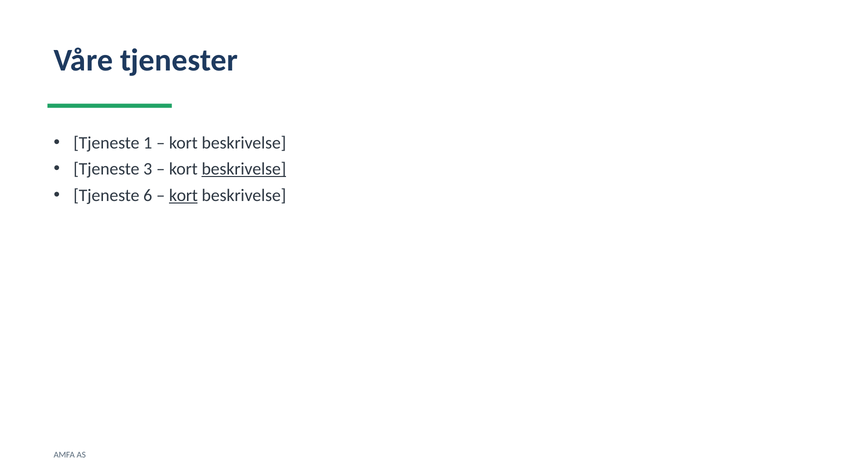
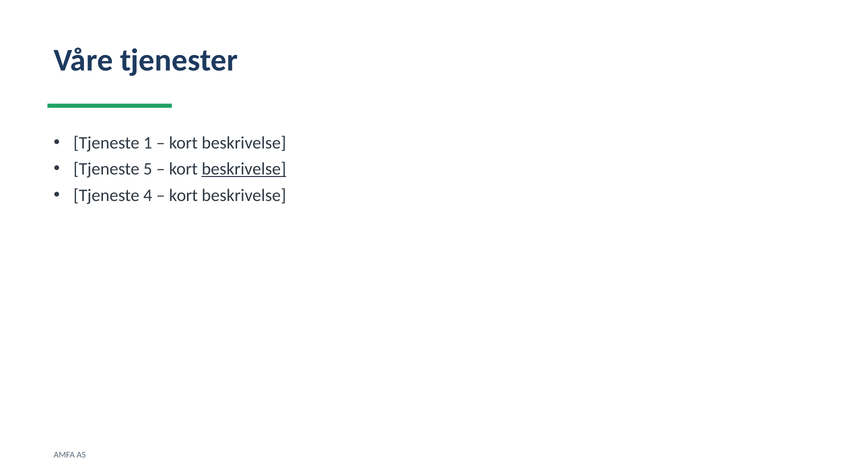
3: 3 -> 5 (148, 169)
6: 6 -> 4 (148, 195)
kort underline: present -> none (183, 195)
